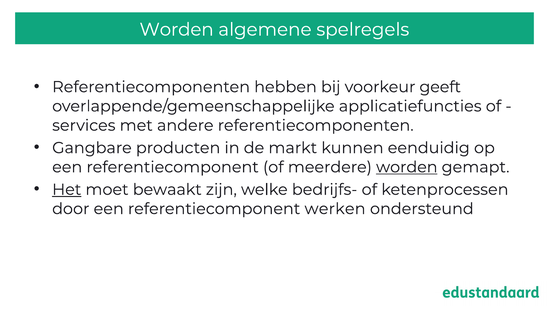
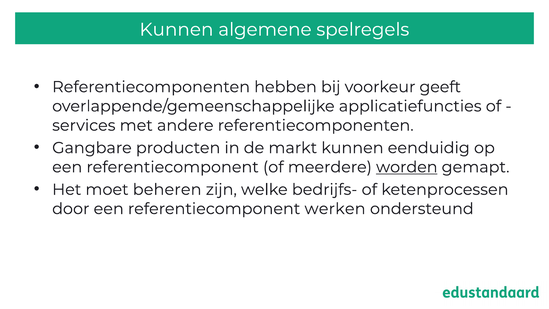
Worden: Worden -> Kunnen (176, 30)
Het underline: present -> none (67, 189)
bewaakt: bewaakt -> beheren (167, 189)
